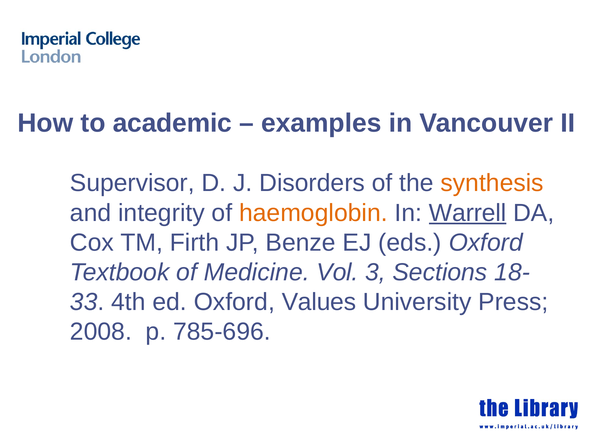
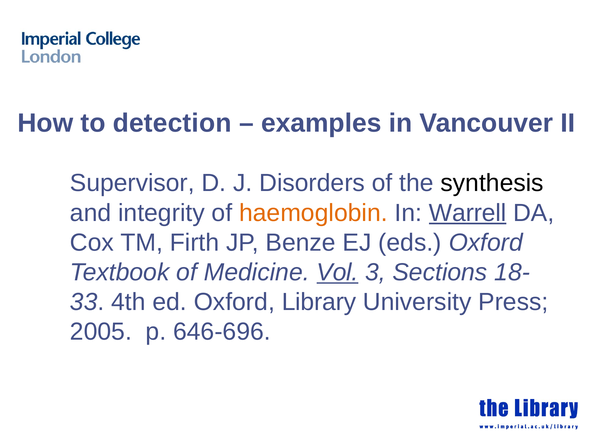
academic: academic -> detection (172, 123)
synthesis colour: orange -> black (492, 183)
Vol underline: none -> present (337, 272)
Values: Values -> Library (319, 302)
2008: 2008 -> 2005 (101, 331)
785-696: 785-696 -> 646-696 (222, 331)
